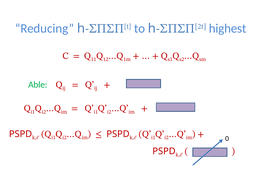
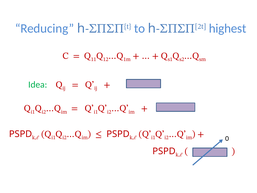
Able: Able -> Idea (38, 84)
